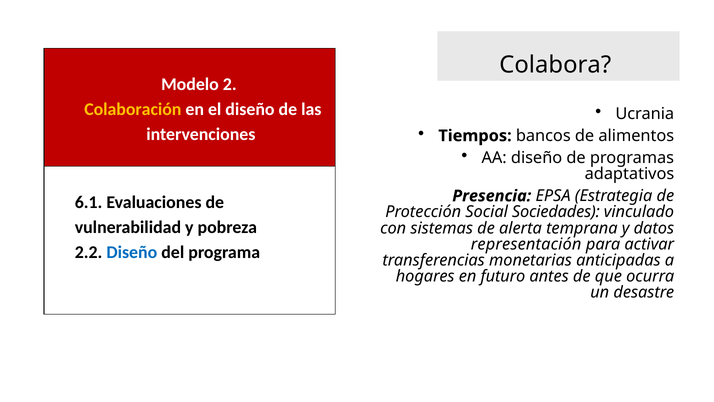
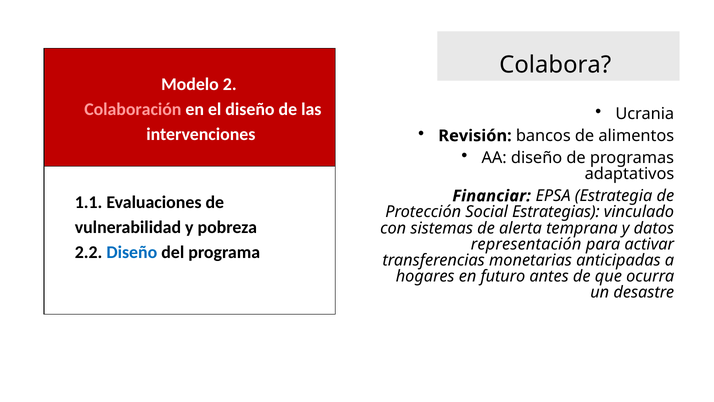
Colaboración colour: yellow -> pink (133, 109)
Tiempos: Tiempos -> Revisión (475, 136)
Presencia: Presencia -> Financiar (492, 196)
6.1: 6.1 -> 1.1 (89, 202)
Sociedades: Sociedades -> Estrategias (556, 212)
